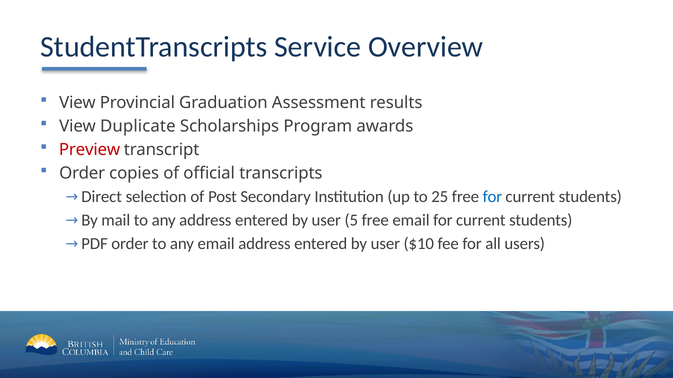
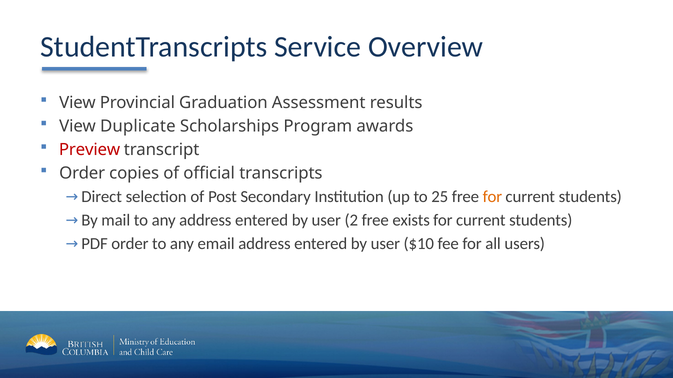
for colour: blue -> orange (492, 197)
5: 5 -> 2 (351, 221)
free email: email -> exists (411, 221)
